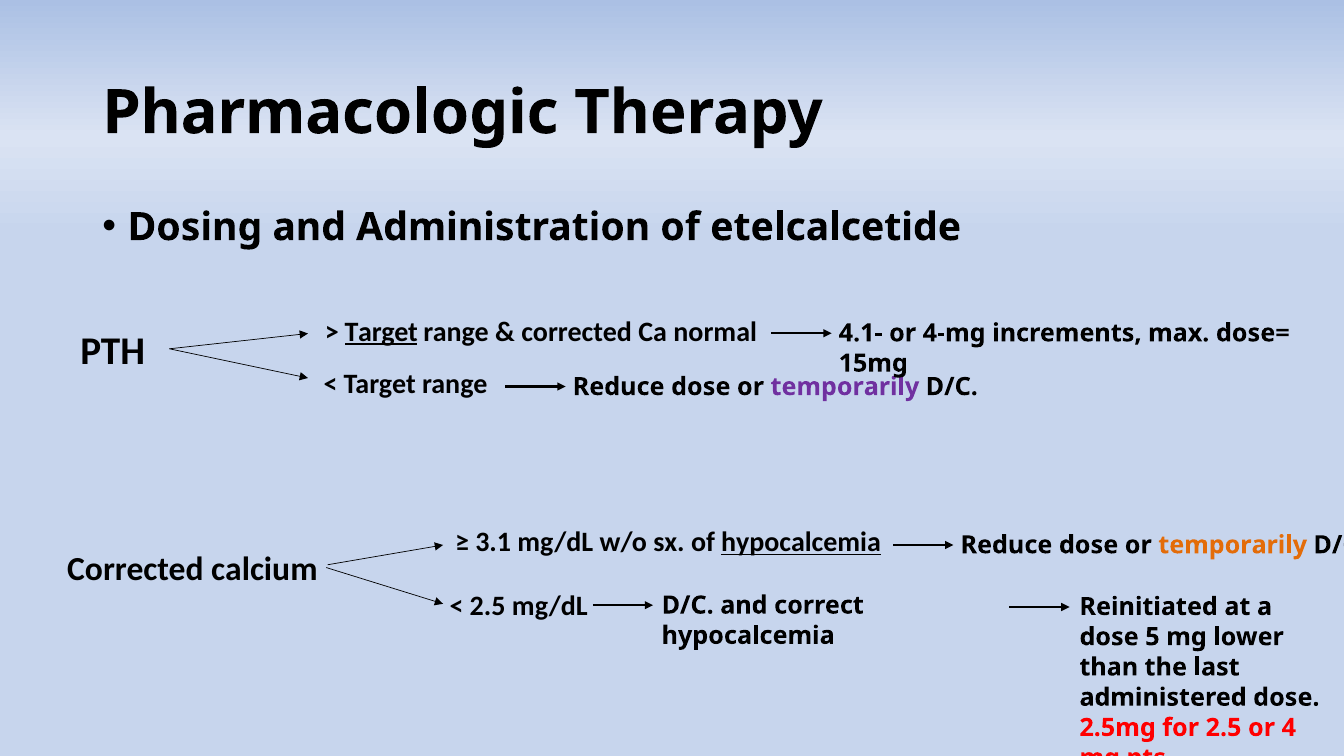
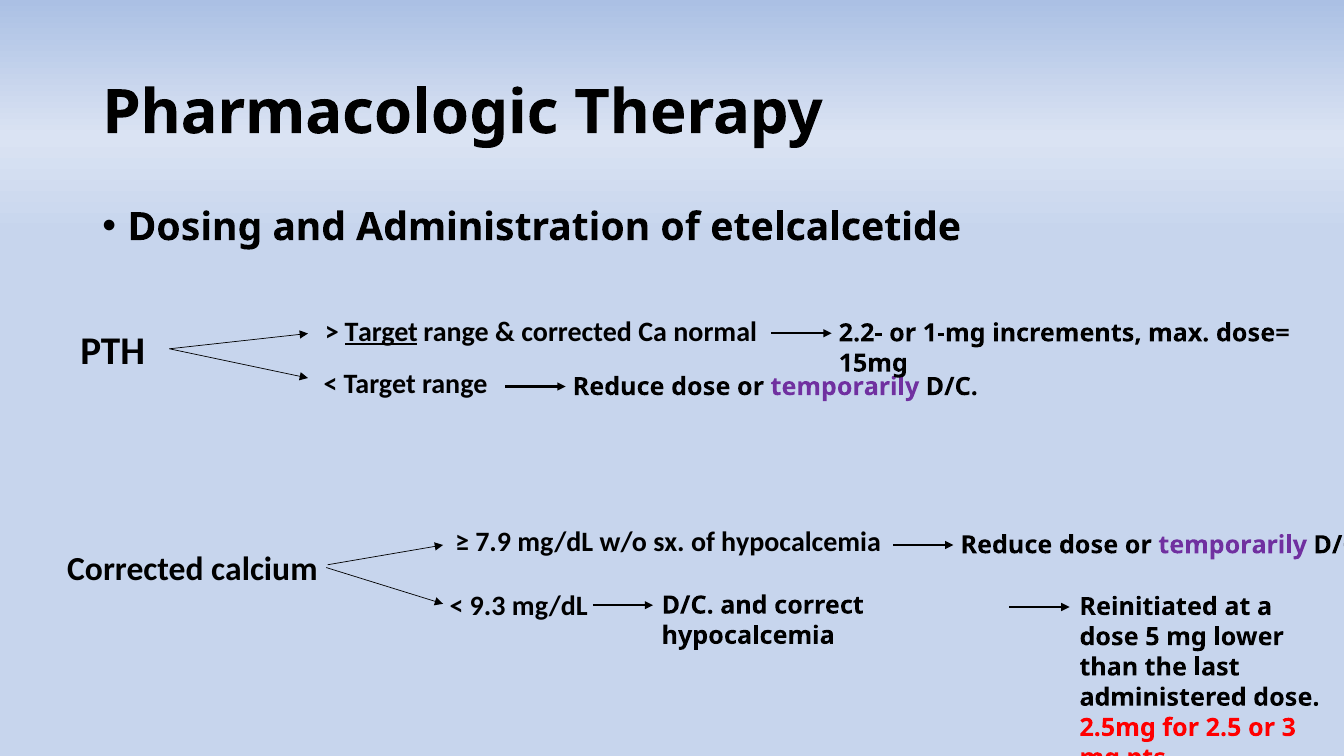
4.1-: 4.1- -> 2.2- (861, 333)
4-mg: 4-mg -> 1-mg (954, 333)
3.1: 3.1 -> 7.9 (493, 542)
hypocalcemia underline: present -> none (801, 542)
temporarily colour: orange -> purple (1233, 545)
2.5: 2.5 -> 9.3 (488, 606)
4: 4 -> 3 (1289, 728)
